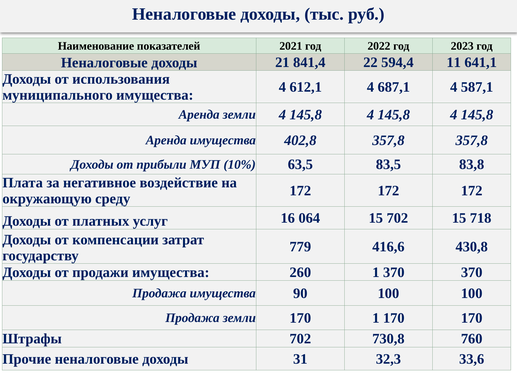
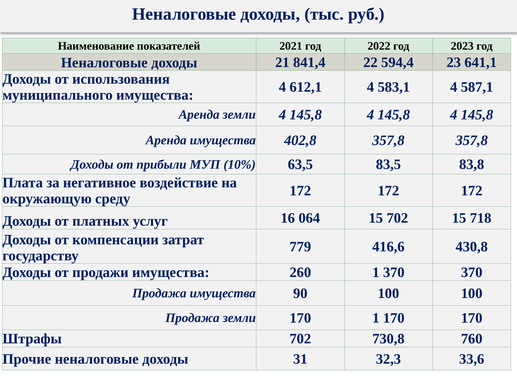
11: 11 -> 23 (454, 62)
687,1: 687,1 -> 583,1 (394, 87)
